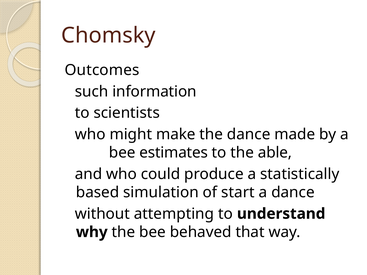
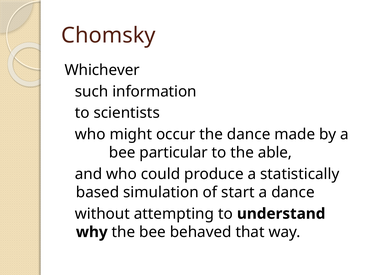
Outcomes: Outcomes -> Whichever (102, 70)
make: make -> occur (176, 134)
estimates: estimates -> particular (174, 153)
